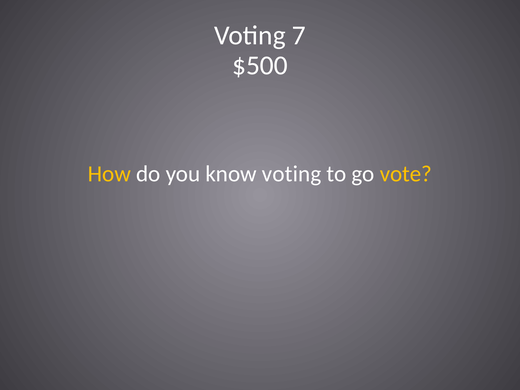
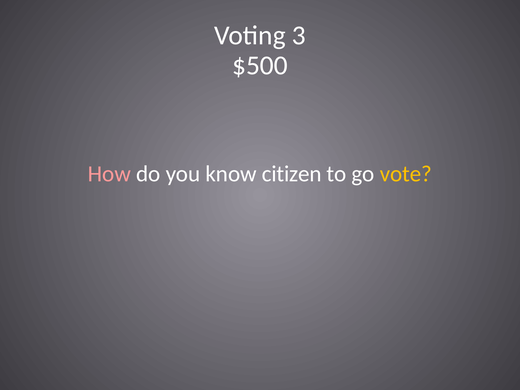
7: 7 -> 3 (299, 35)
How colour: yellow -> pink (109, 174)
know voting: voting -> citizen (292, 174)
